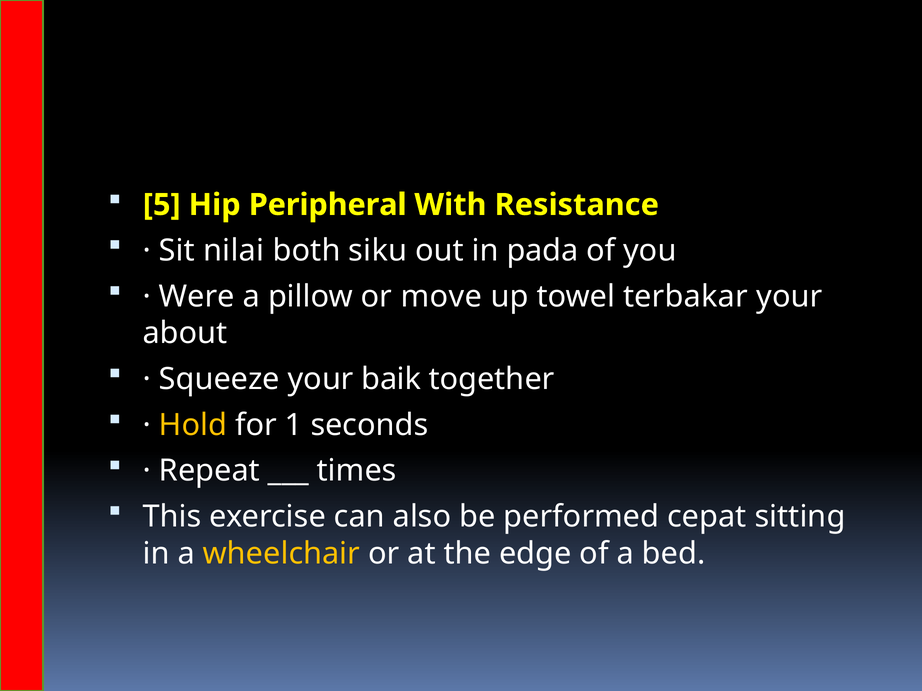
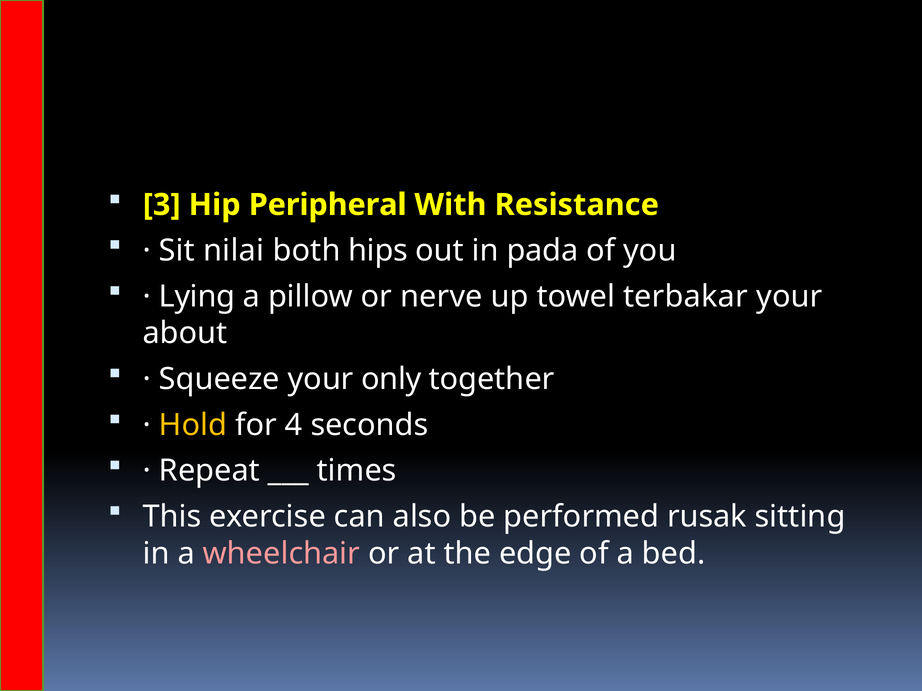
5: 5 -> 3 (162, 205)
siku: siku -> hips (378, 251)
Were: Were -> Lying (197, 297)
move: move -> nerve (441, 297)
baik: baik -> only (391, 379)
1: 1 -> 4 (294, 425)
cepat: cepat -> rusak (707, 517)
wheelchair colour: yellow -> pink (281, 554)
